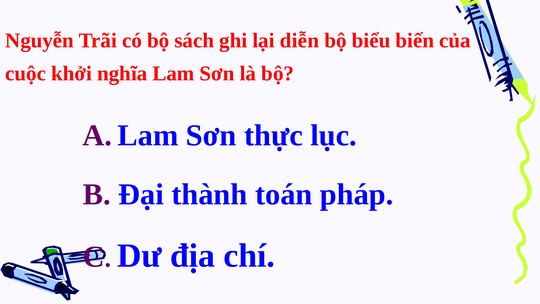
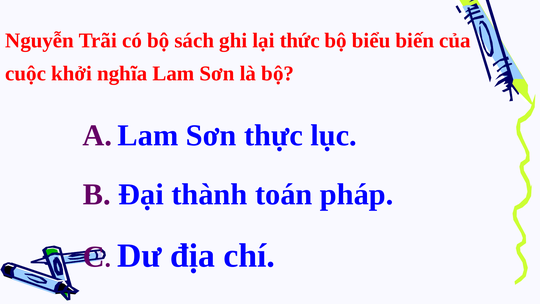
diễn: diễn -> thức (300, 41)
